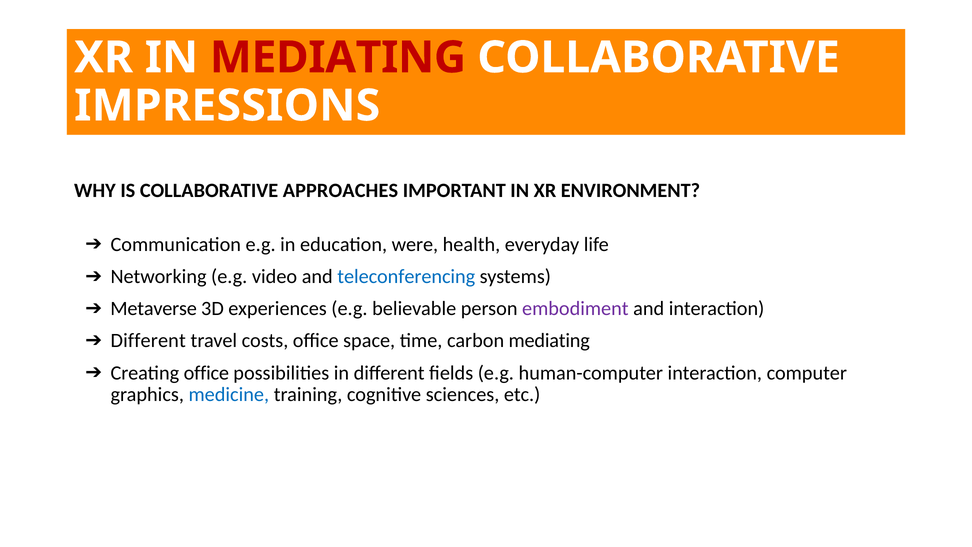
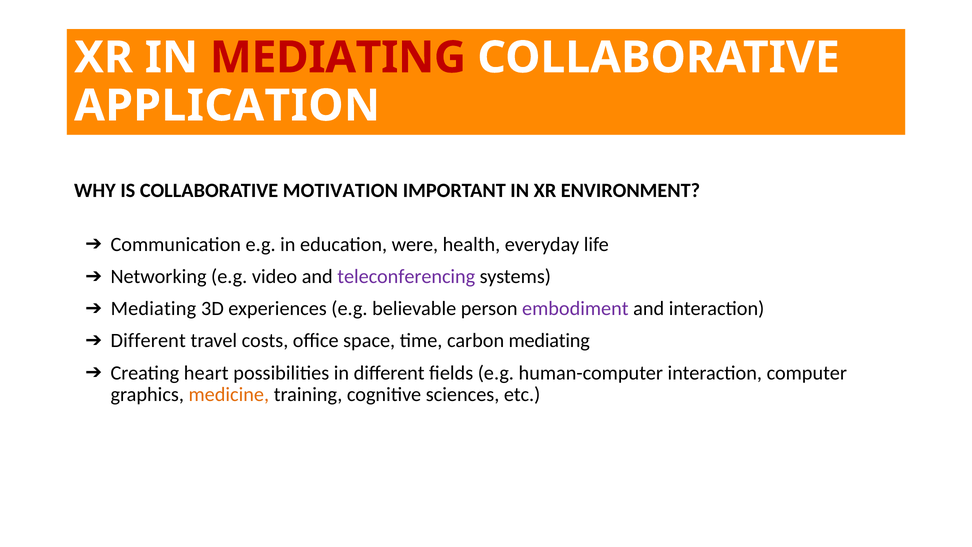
IMPRESSIONS: IMPRESSIONS -> APPLICATION (227, 106)
APPROACHES: APPROACHES -> MOTIVATION (340, 191)
teleconferencing colour: blue -> purple (406, 277)
Metaverse: Metaverse -> Mediating (153, 309)
Creating office: office -> heart (206, 373)
medicine colour: blue -> orange (229, 395)
